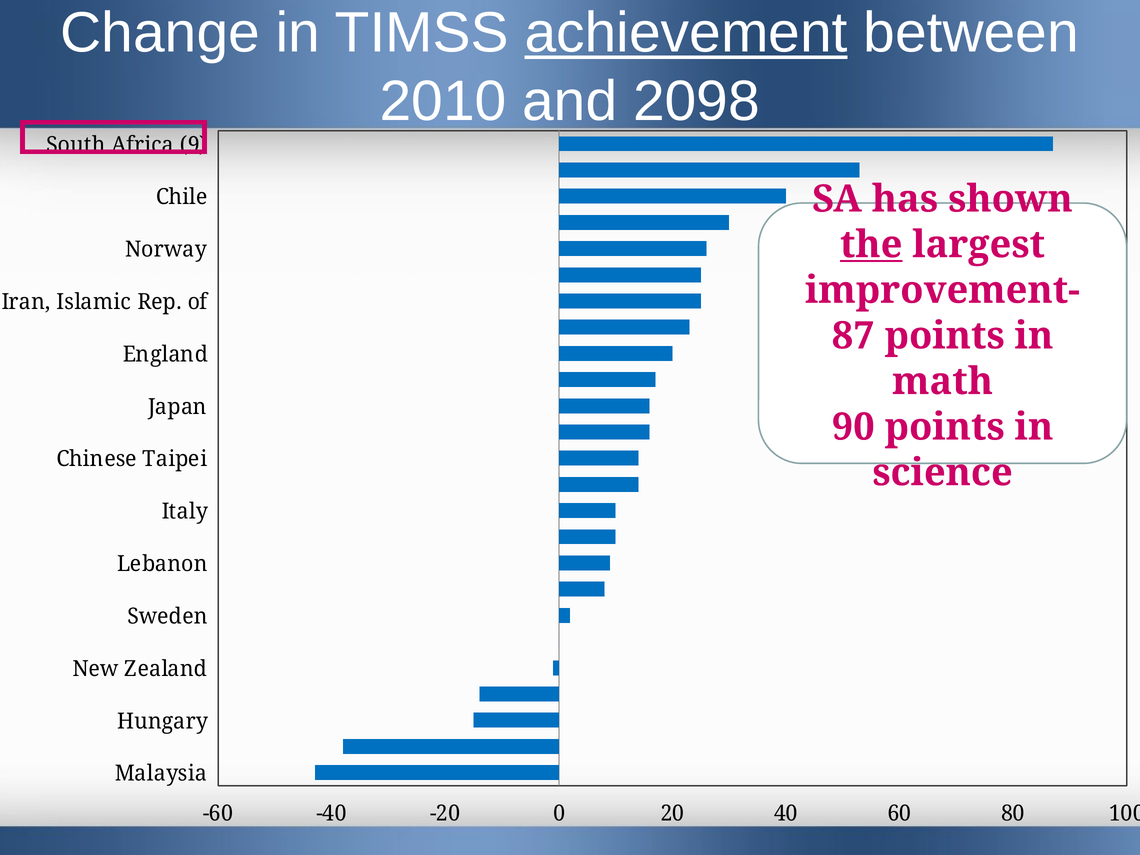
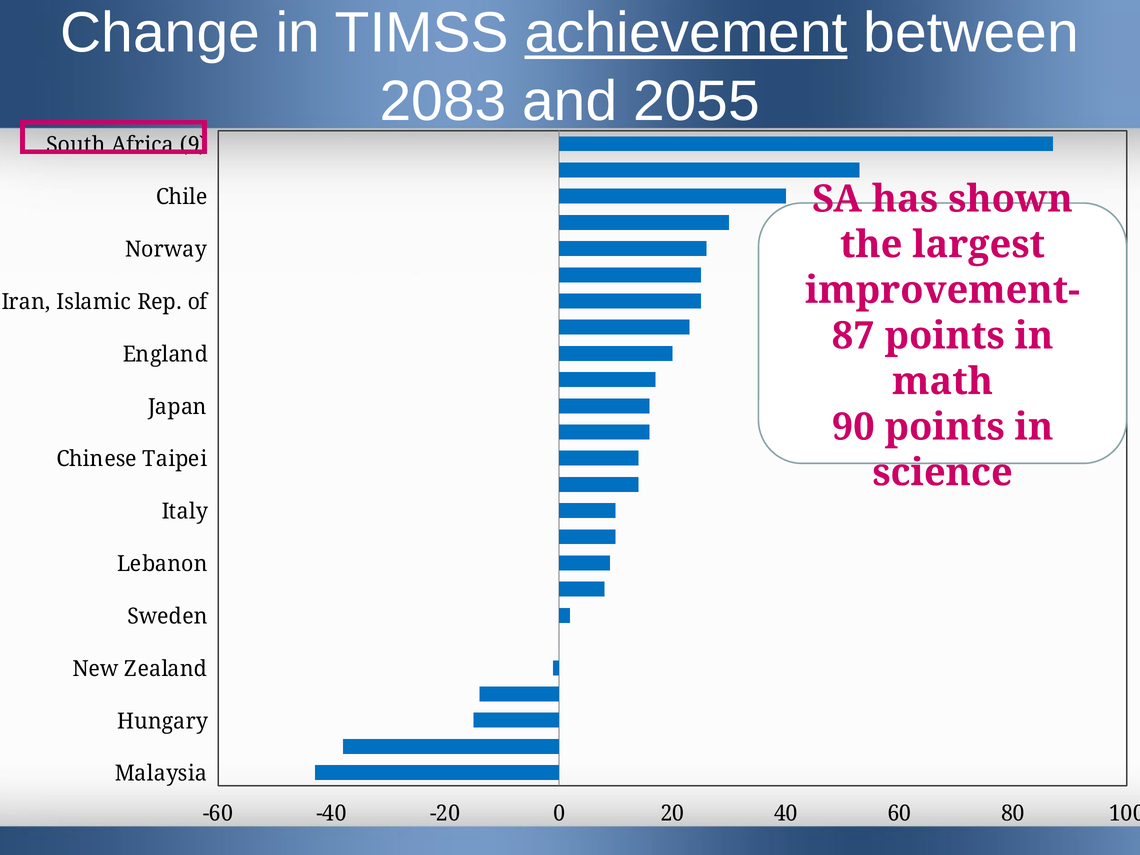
2010: 2010 -> 2083 (443, 101)
2098: 2098 -> 2055 (696, 101)
the underline: present -> none (871, 245)
